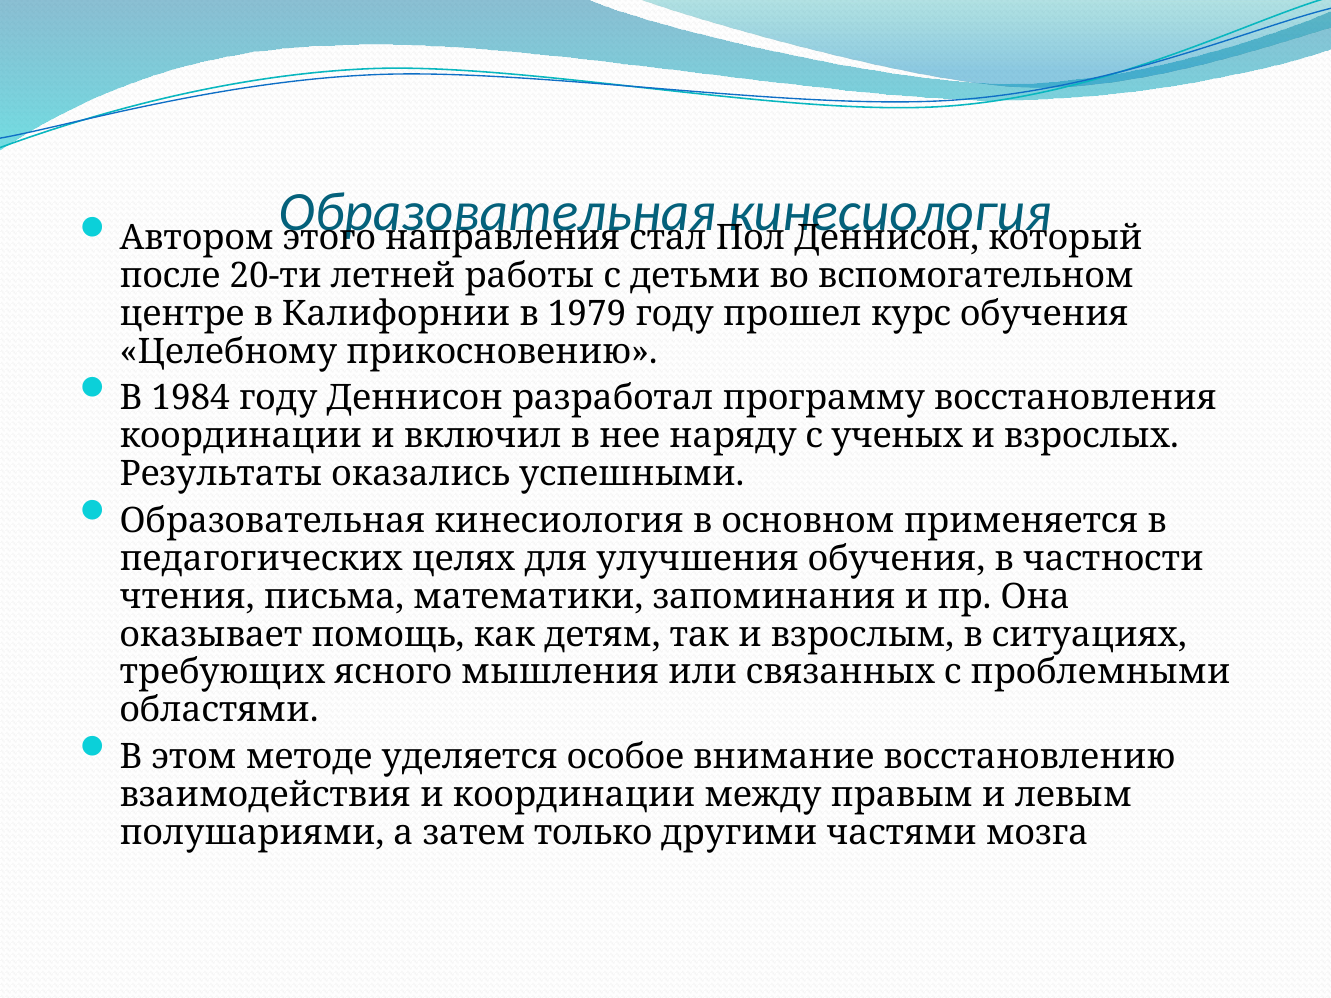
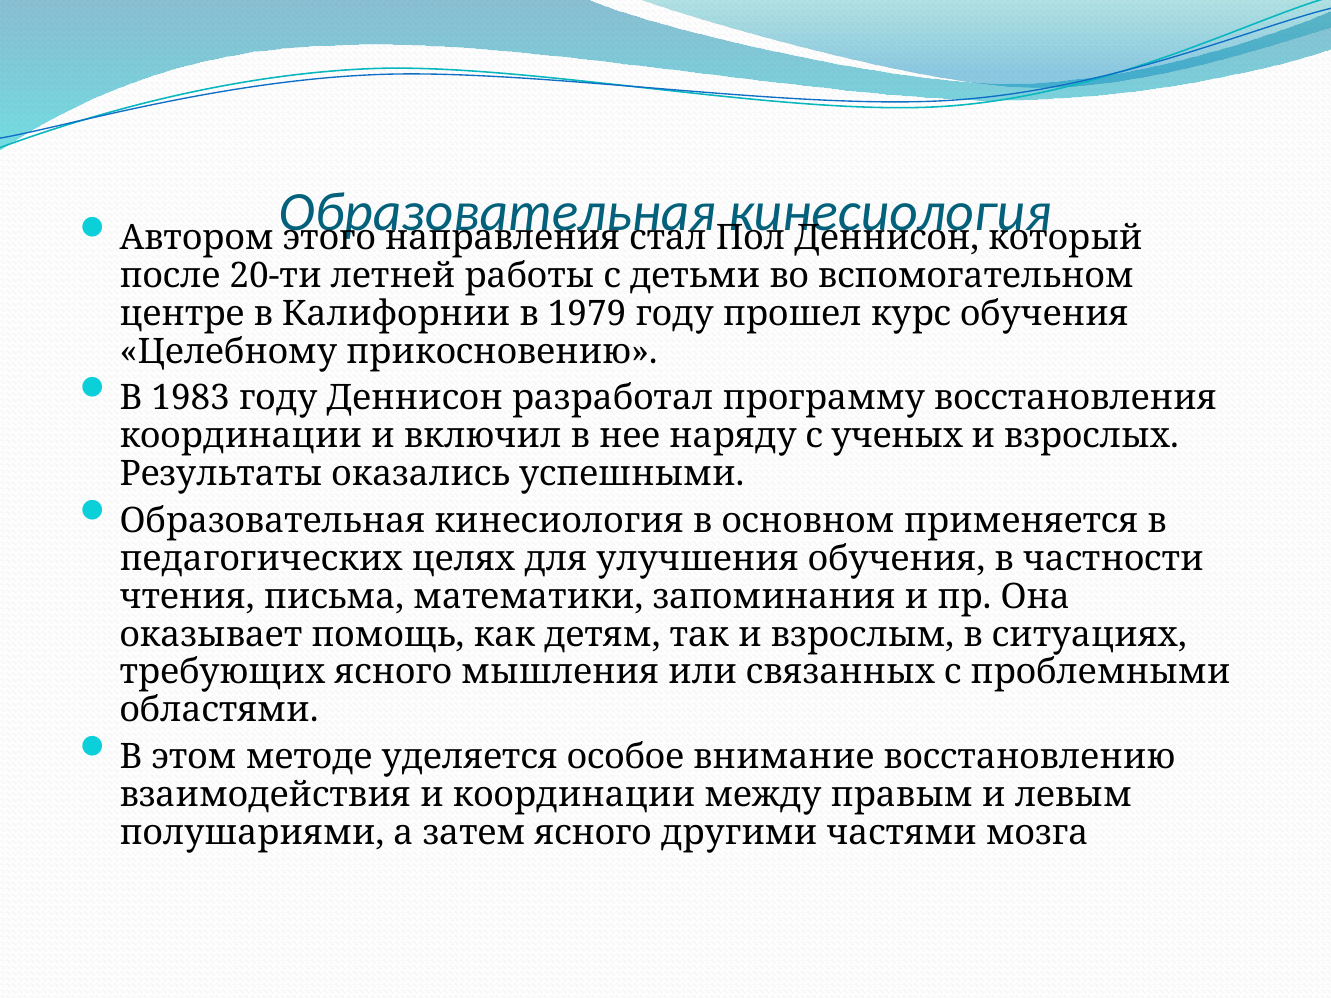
1984: 1984 -> 1983 (191, 398)
затем только: только -> ясного (593, 833)
